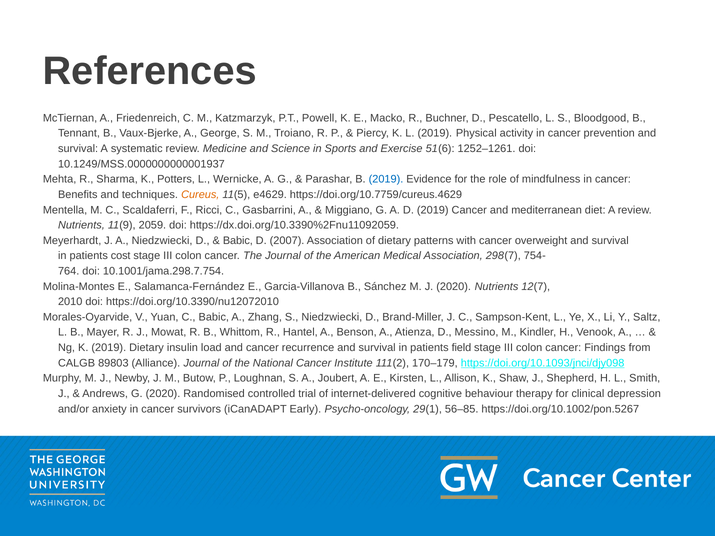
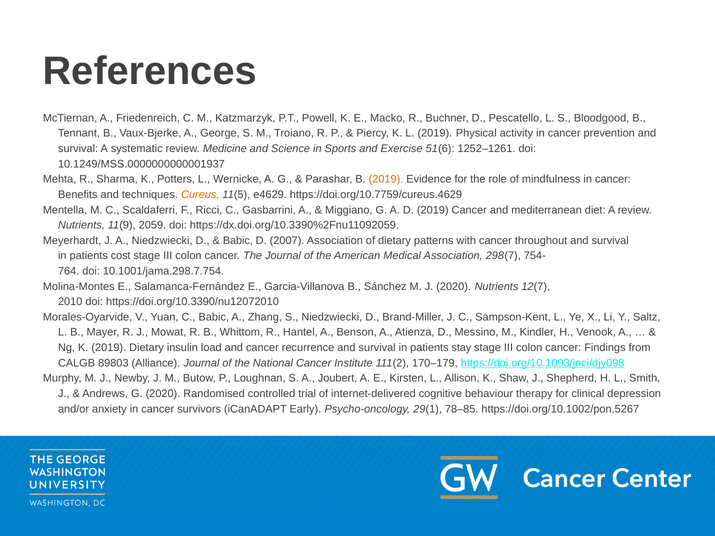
2019 colour: blue -> orange (386, 179)
overweight: overweight -> throughout (541, 241)
field: field -> stay (461, 348)
56–85: 56–85 -> 78–85 (462, 409)
